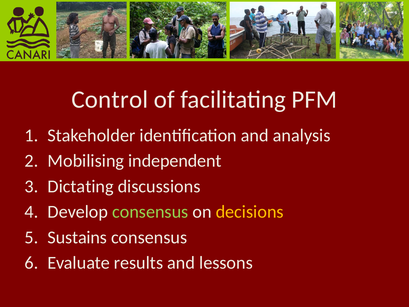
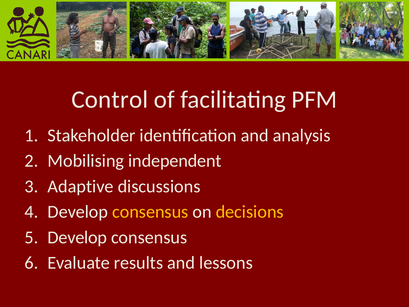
Dictating: Dictating -> Adaptive (81, 186)
consensus colour: light green -> yellow (150, 212)
Sustains: Sustains -> Develop (77, 237)
